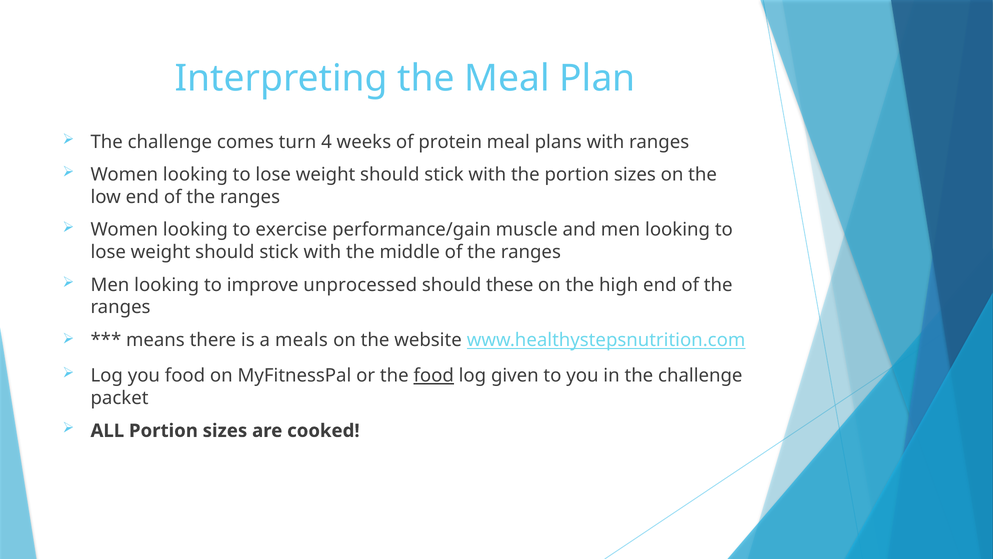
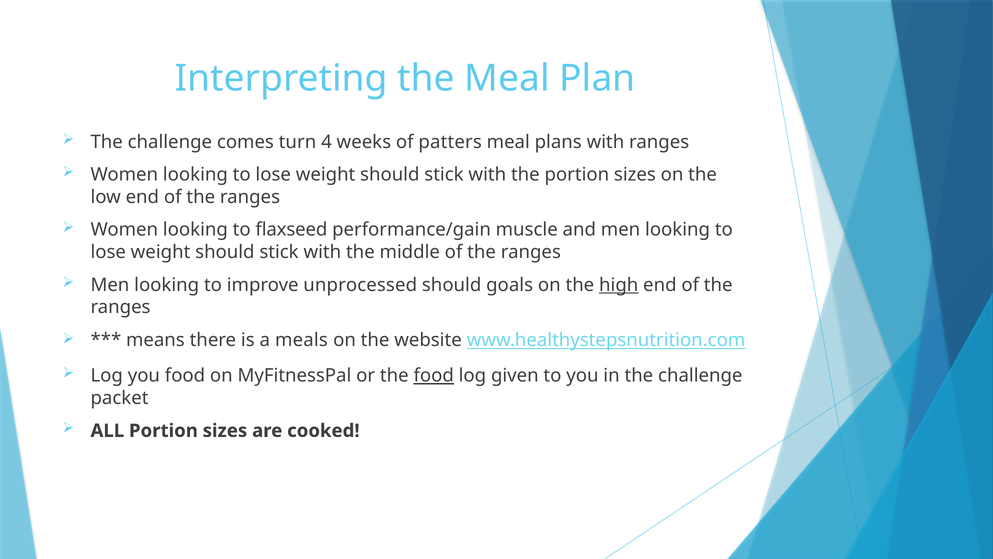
protein: protein -> patters (450, 142)
exercise: exercise -> flaxseed (291, 230)
these: these -> goals (510, 285)
high underline: none -> present (619, 285)
